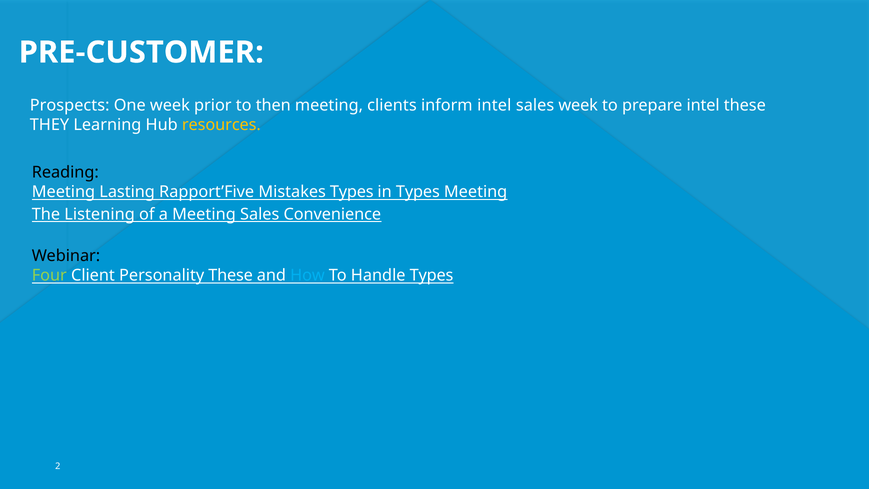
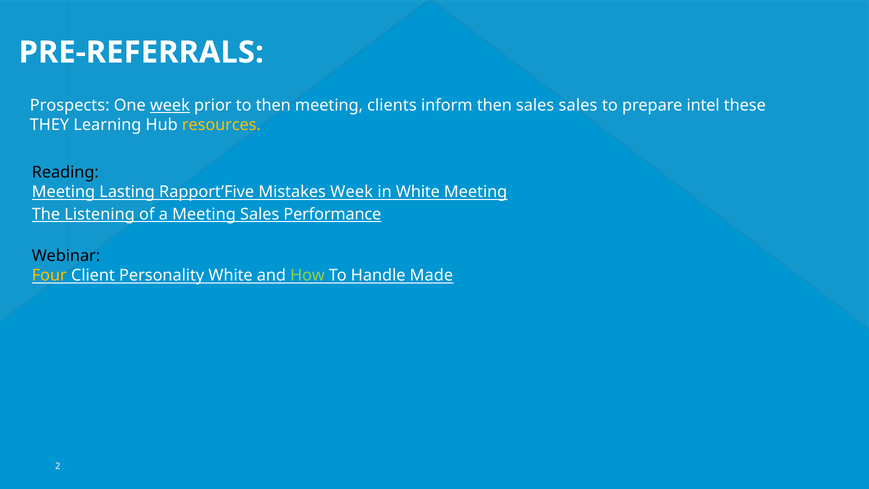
PRE-CUSTOMER: PRE-CUSTOMER -> PRE-REFERRALS (141, 52)
week underline: none -> present (170, 105)
inform intel: intel -> then (494, 105)
sales week: week -> sales (578, 105)
Mistakes Types: Types -> Week (352, 192)
in Types: Types -> White (418, 192)
Convenience: Convenience -> Performance (332, 214)
Four colour: light green -> yellow (49, 275)
Personality These: These -> White (231, 275)
How colour: light blue -> light green (307, 275)
Handle Types: Types -> Made (431, 275)
